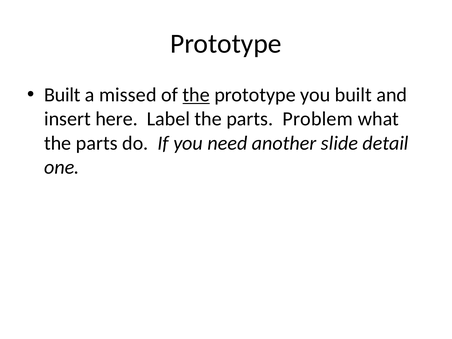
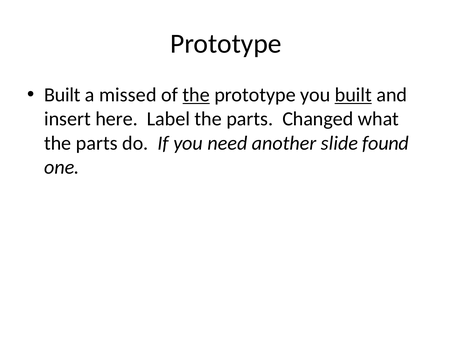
built underline: none -> present (353, 95)
Problem: Problem -> Changed (318, 119)
detail: detail -> found (386, 143)
